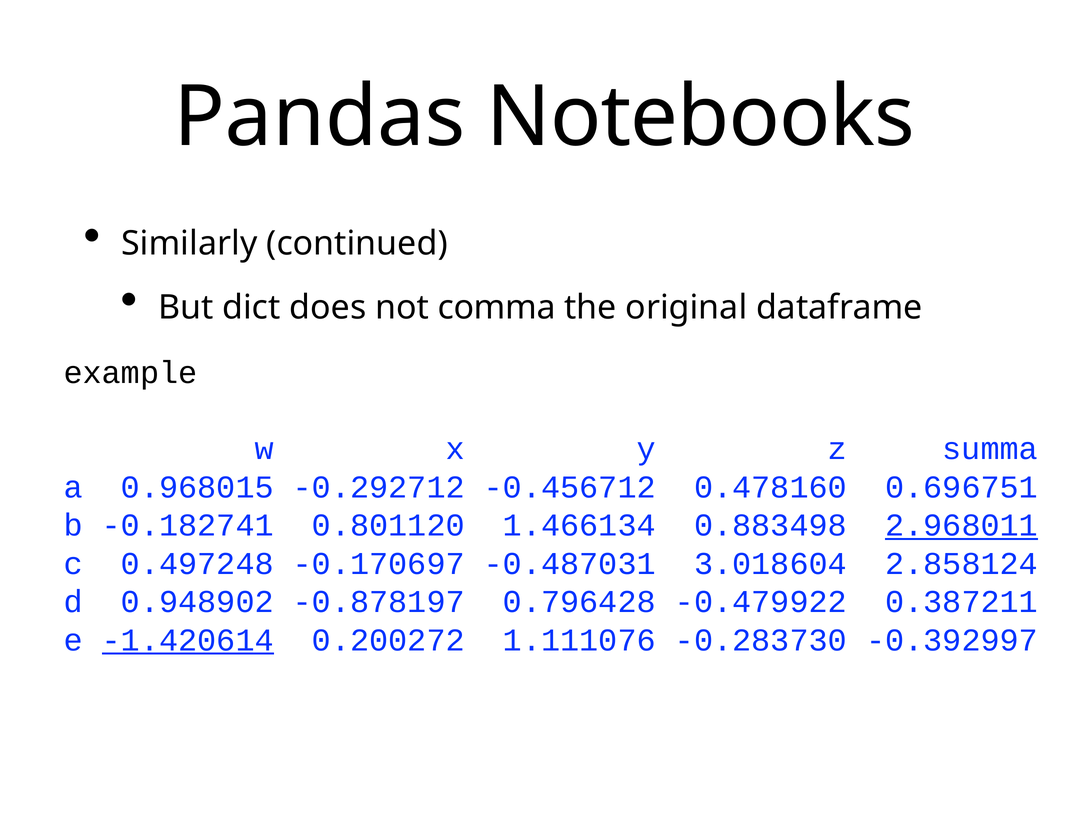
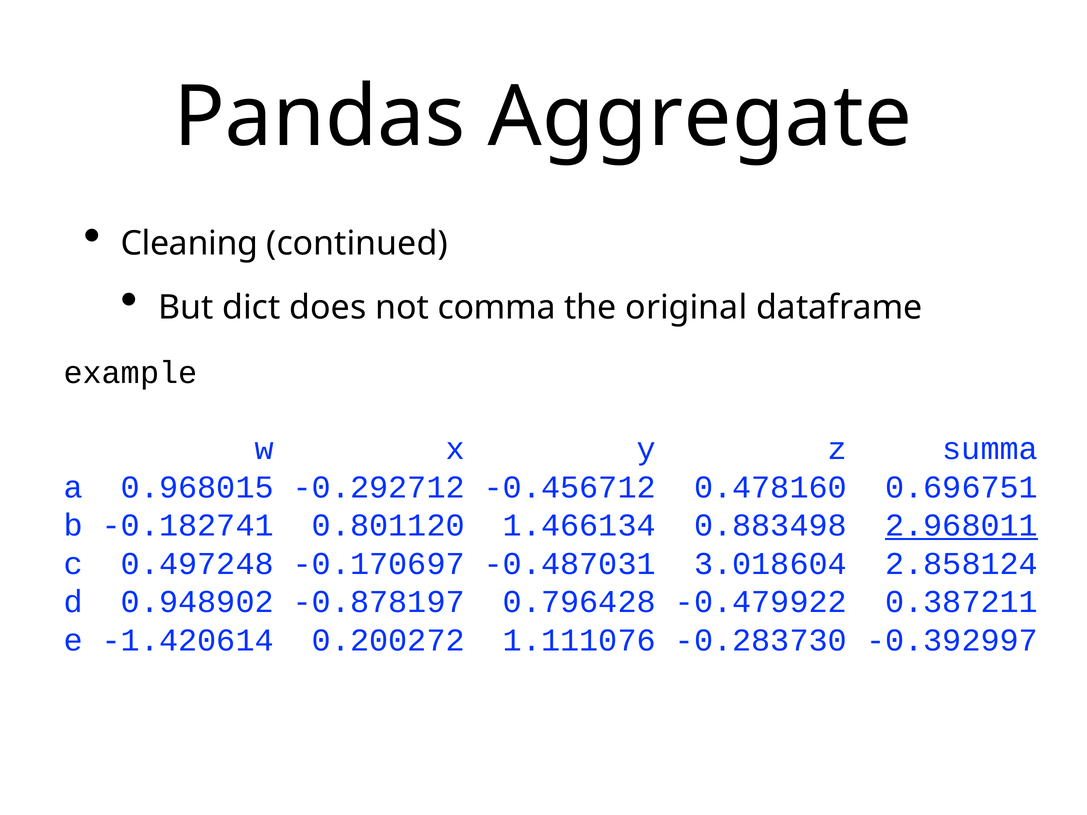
Notebooks: Notebooks -> Aggregate (700, 117)
Similarly: Similarly -> Cleaning (189, 244)
-1.420614 underline: present -> none (188, 640)
